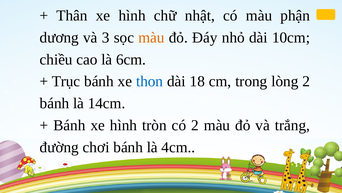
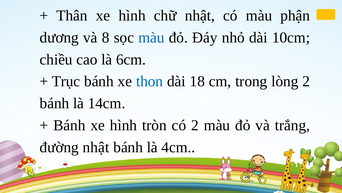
3: 3 -> 8 (106, 37)
màu colour: orange -> blue (151, 37)
đường chơi: chơi -> nhật (96, 147)
